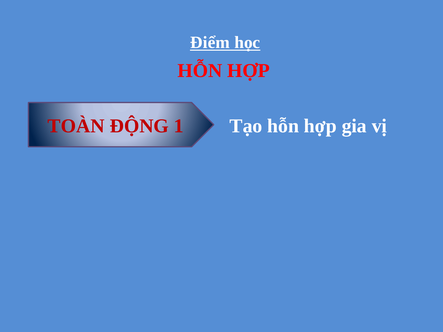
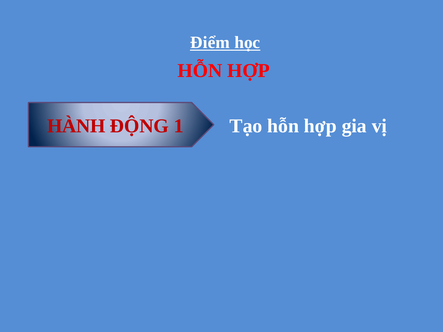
TOÀN: TOÀN -> HÀNH (76, 126)
